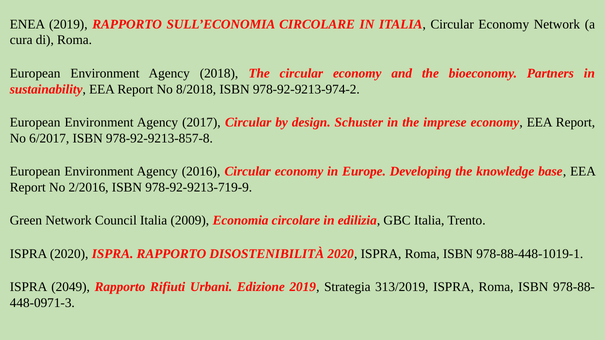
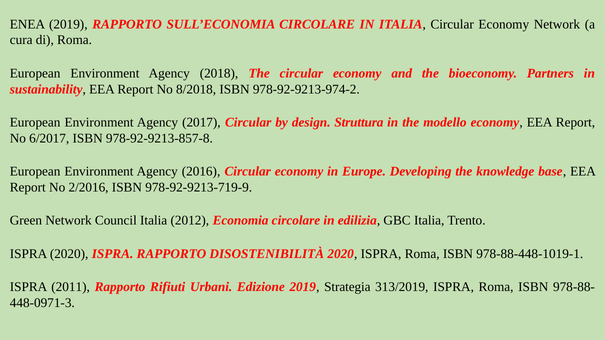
Schuster: Schuster -> Struttura (359, 123)
imprese: imprese -> modello (445, 123)
2009: 2009 -> 2012 (190, 221)
2049: 2049 -> 2011 (71, 287)
